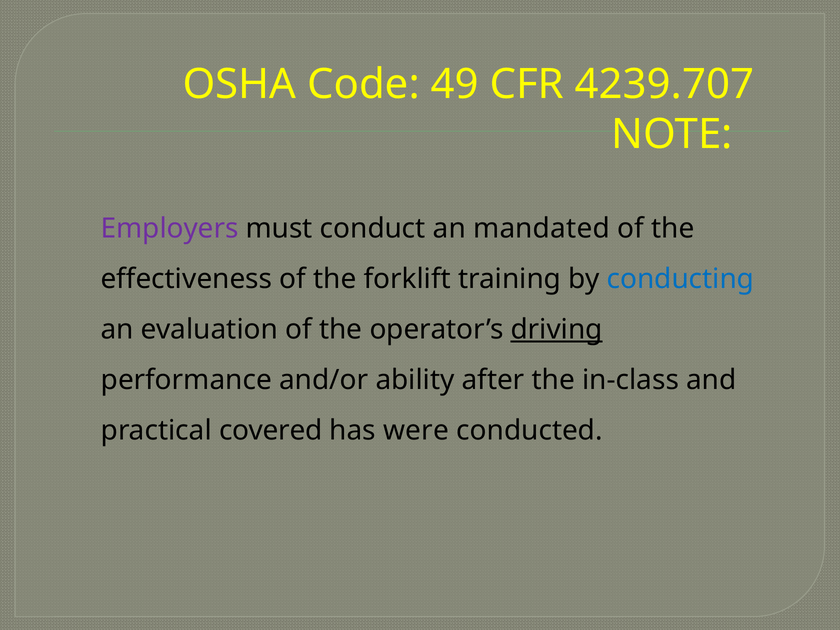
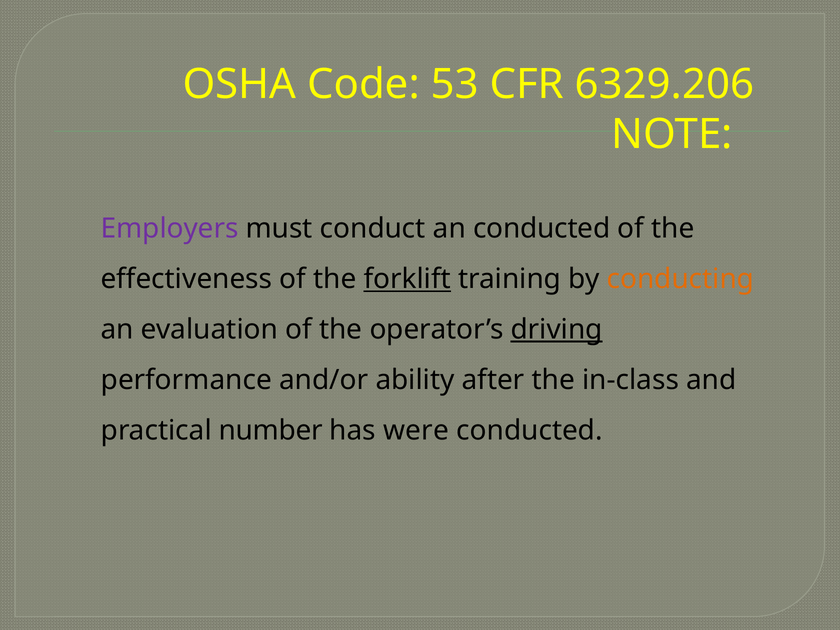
49: 49 -> 53 (455, 84)
4239.707: 4239.707 -> 6329.206 (665, 84)
an mandated: mandated -> conducted (542, 229)
forklift underline: none -> present (407, 279)
conducting colour: blue -> orange (680, 279)
covered: covered -> number (271, 430)
